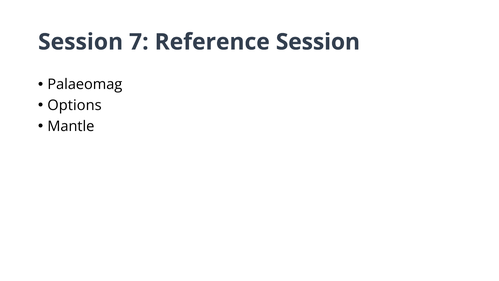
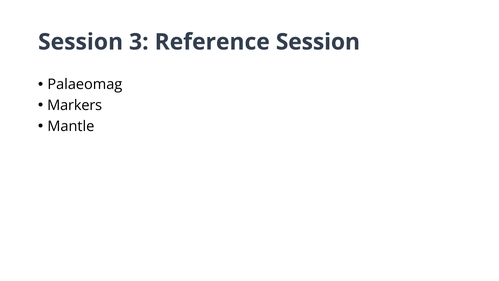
7: 7 -> 3 (139, 42)
Options: Options -> Markers (75, 105)
